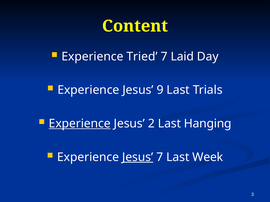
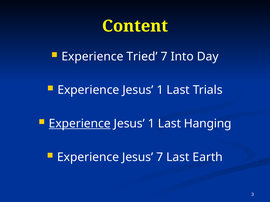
Laid: Laid -> Into (182, 57)
9: 9 -> 1 (160, 90)
2: 2 -> 1 (151, 124)
Jesus underline: present -> none (138, 157)
Week: Week -> Earth (208, 157)
